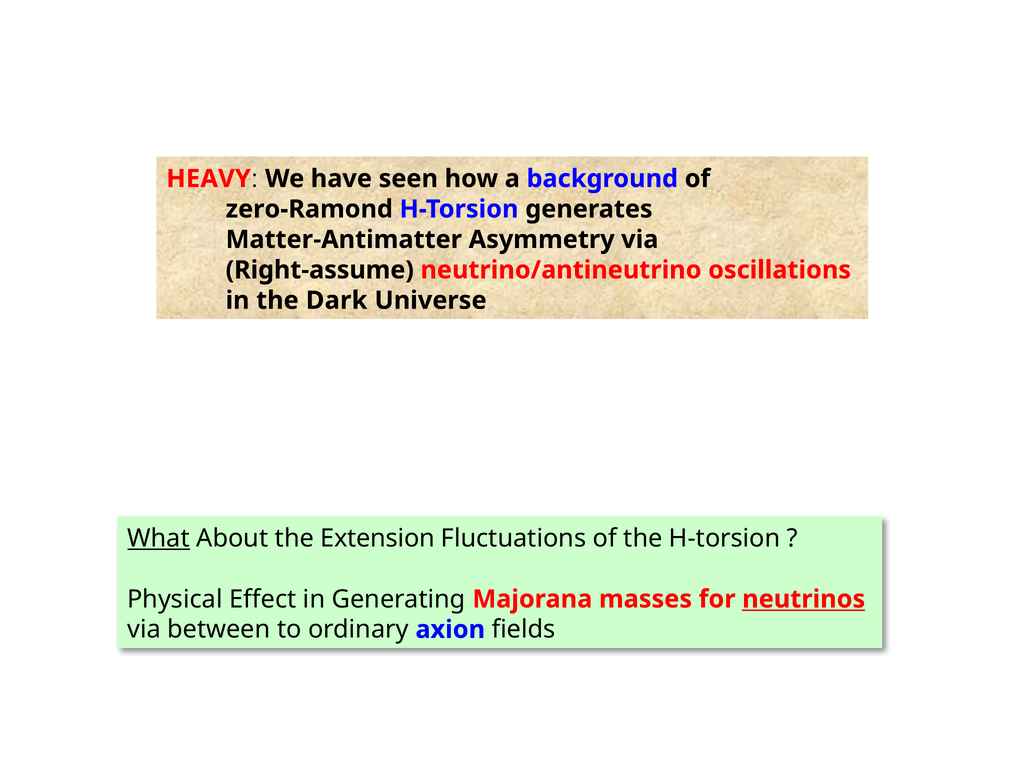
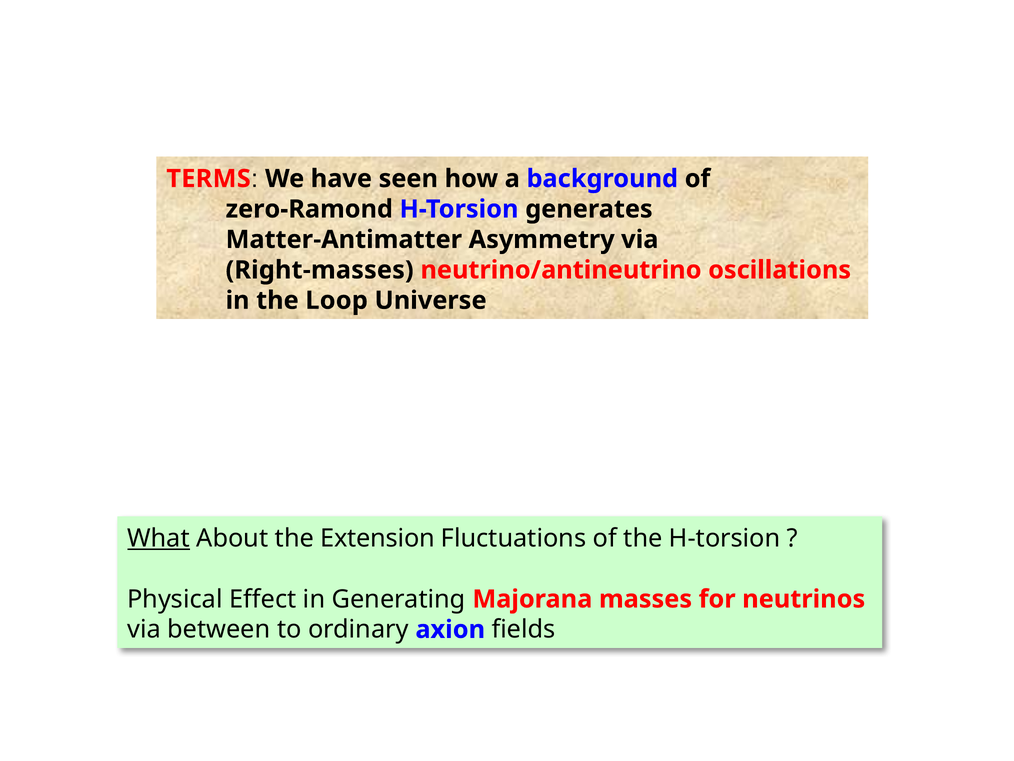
HEAVY: HEAVY -> TERMS (209, 179)
Right-assume: Right-assume -> Right-masses (320, 270)
Dark: Dark -> Loop (337, 300)
neutrinos underline: present -> none (804, 599)
